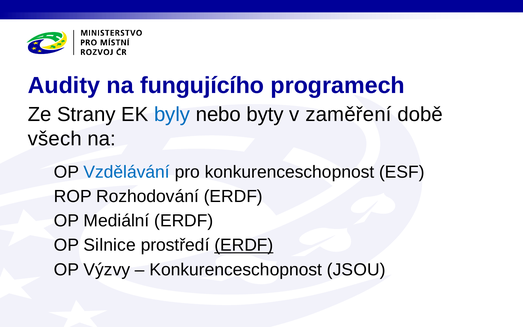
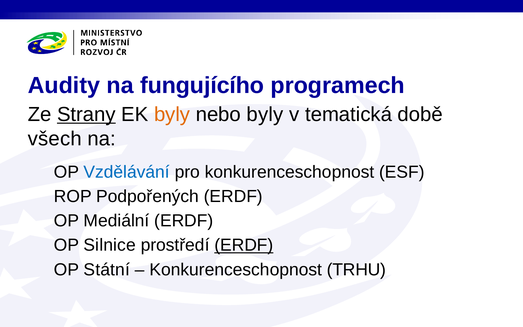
Strany underline: none -> present (86, 114)
byly colour: blue -> orange (172, 114)
nebo byty: byty -> byly (265, 114)
zaměření: zaměření -> tematická (349, 114)
Rozhodování: Rozhodování -> Podpořených (148, 196)
Výzvy: Výzvy -> Státní (107, 270)
JSOU: JSOU -> TRHU (356, 270)
